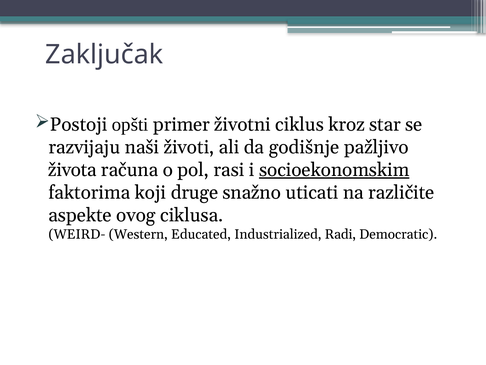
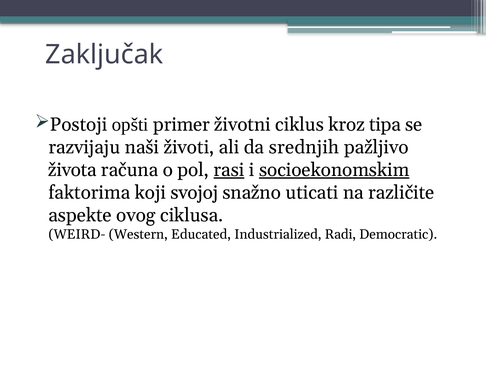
star: star -> tipa (385, 124)
godišnje: godišnje -> srednjih (304, 147)
rasi underline: none -> present (229, 170)
druge: druge -> svojoj (194, 192)
